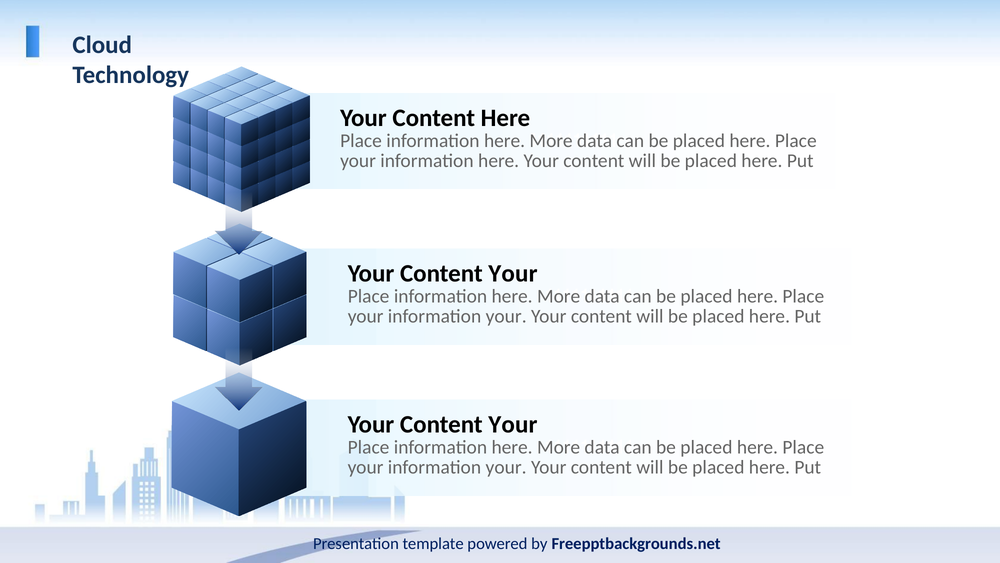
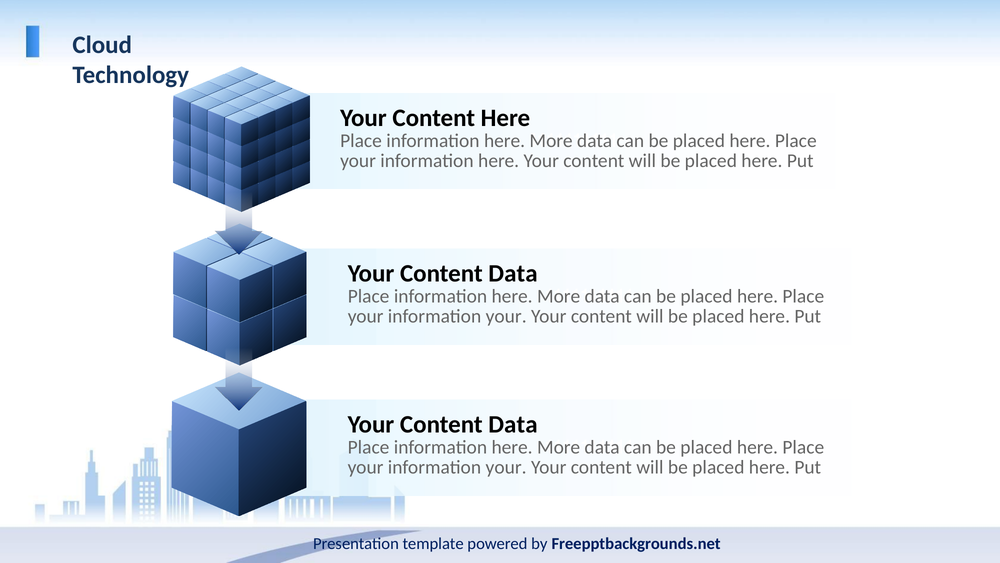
Your: Your -> Data (513, 273)
Your: Your -> Data (513, 424)
